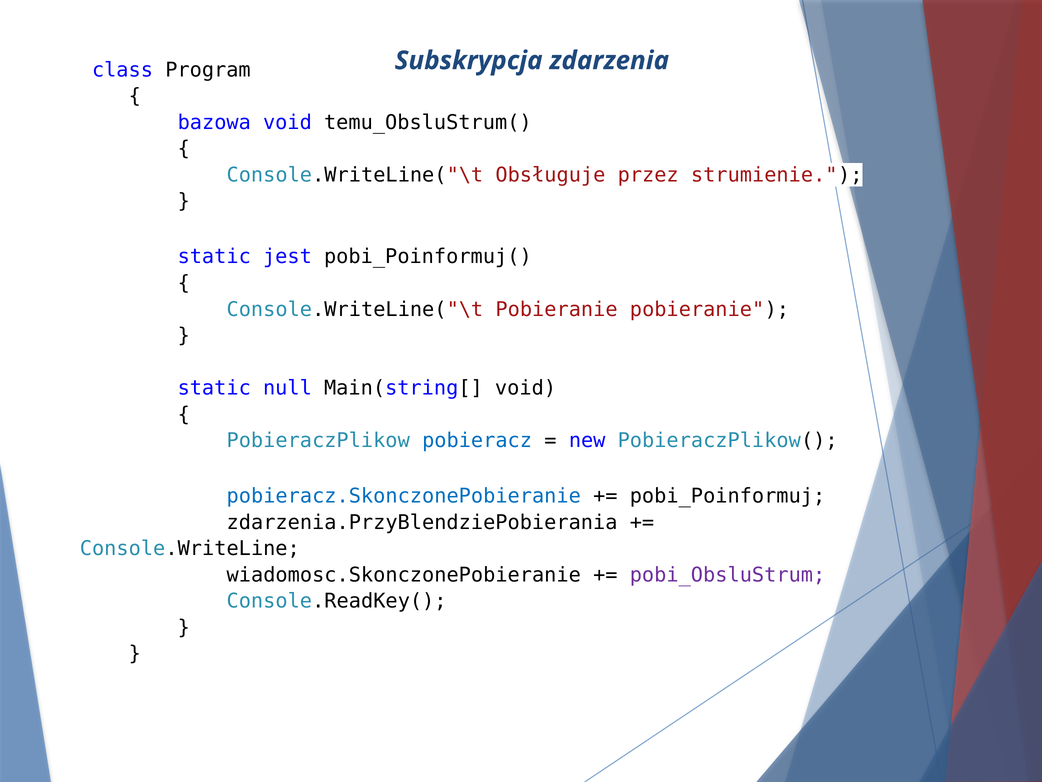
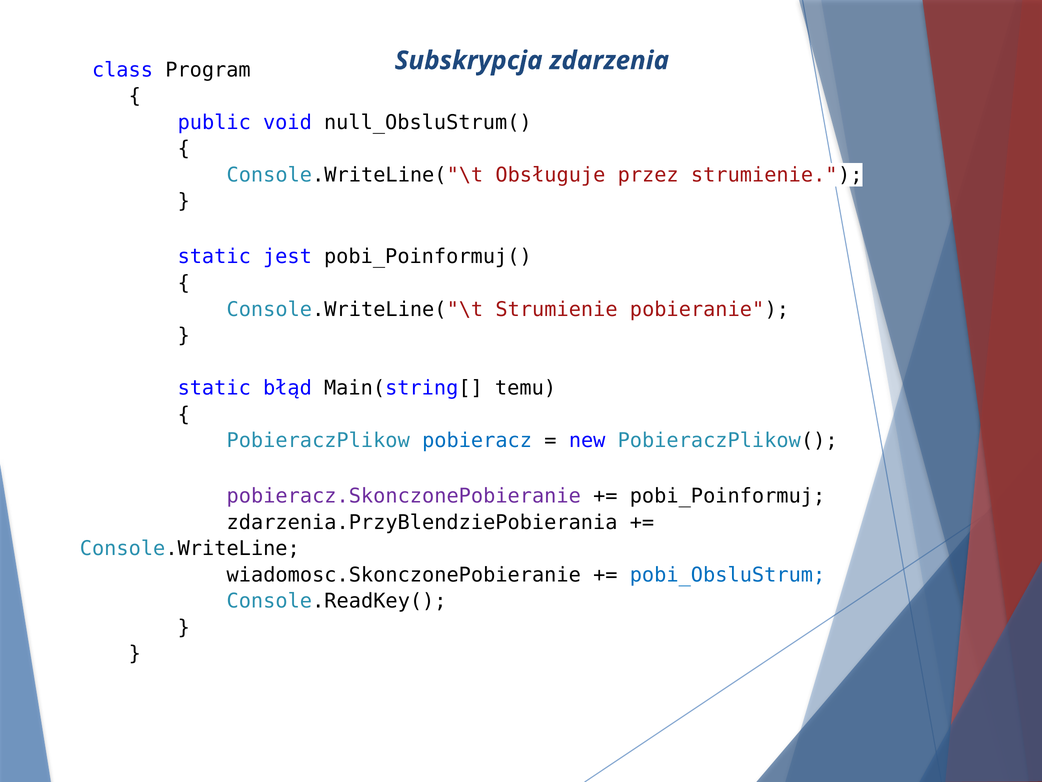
bazowa: bazowa -> public (214, 122)
temu_ObsluStrum(: temu_ObsluStrum( -> null_ObsluStrum( (428, 122)
Console.WriteLine("\t Pobieranie: Pobieranie -> Strumienie (557, 309)
null: null -> błąd (287, 388)
Main(string[ void: void -> temu (526, 388)
pobieracz.SkonczonePobieranie colour: blue -> purple (404, 496)
pobi_ObsluStrum colour: purple -> blue (728, 575)
